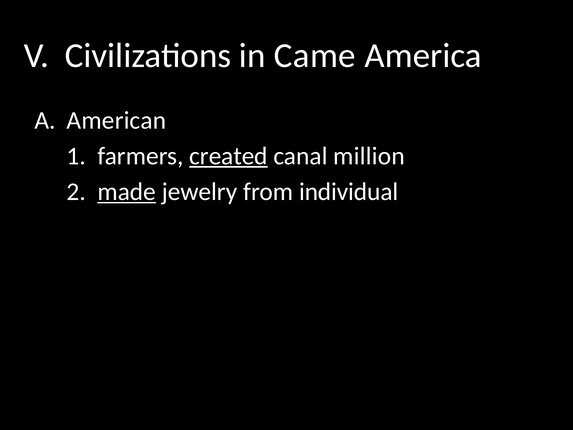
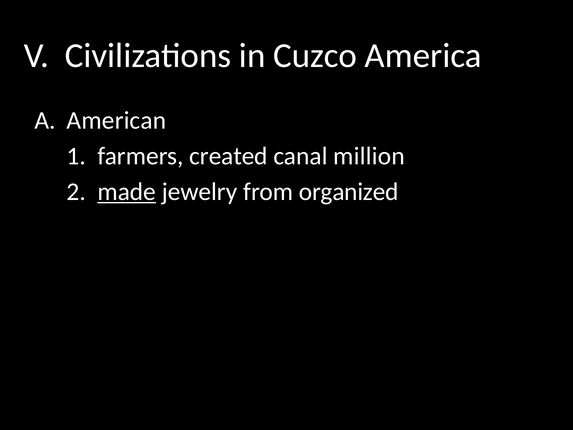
Came: Came -> Cuzco (315, 55)
created underline: present -> none (229, 156)
individual: individual -> organized (349, 192)
